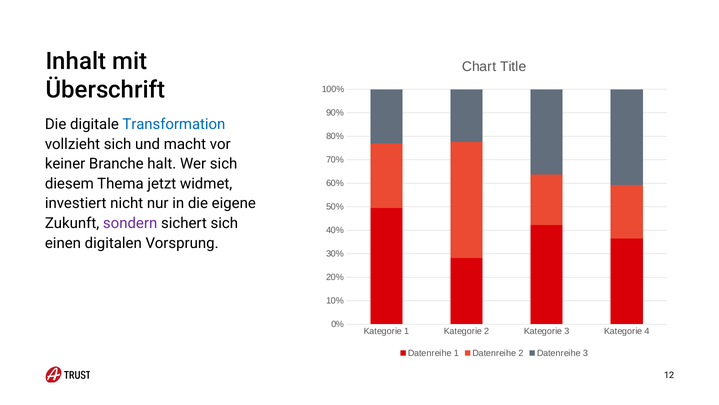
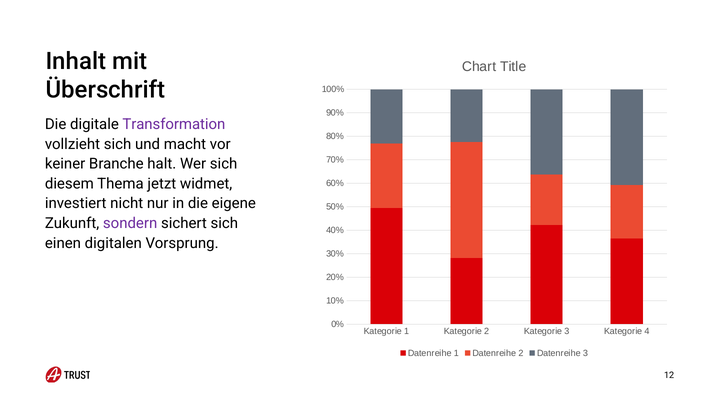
Transformation colour: blue -> purple (174, 124)
